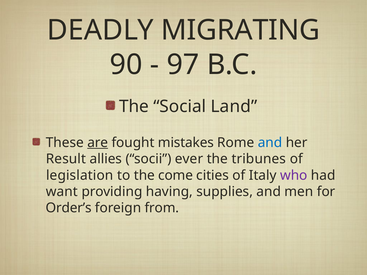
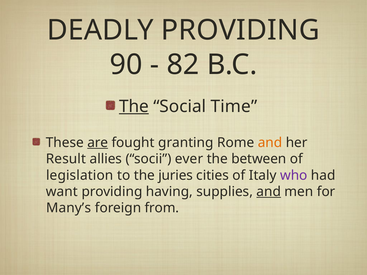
DEADLY MIGRATING: MIGRATING -> PROVIDING (240, 30)
97: 97 -> 82 (183, 65)
The underline: none -> present (134, 107)
Land: Land -> Time (234, 107)
mistakes: mistakes -> granting (186, 143)
and colour: blue -> orange (270, 143)
tribunes: tribunes -> between (259, 159)
come: come -> juries (176, 175)
and underline: none -> present (269, 192)
Order’s: Order’s -> Many’s (69, 208)
